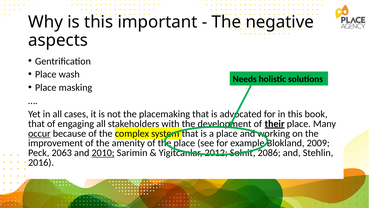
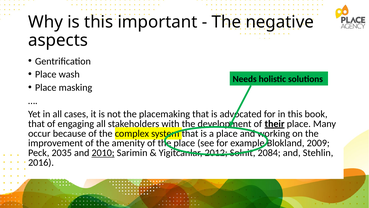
occur underline: present -> none (39, 133)
2063: 2063 -> 2035 (62, 153)
2086: 2086 -> 2084 (269, 153)
